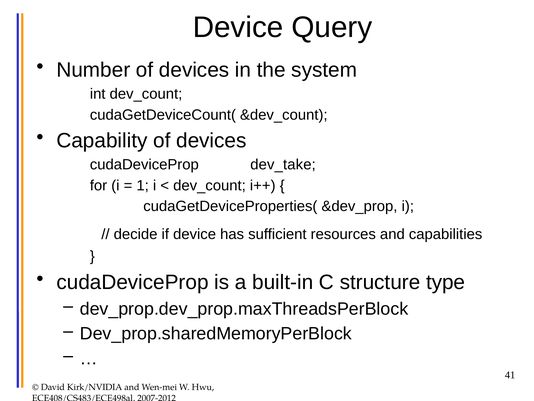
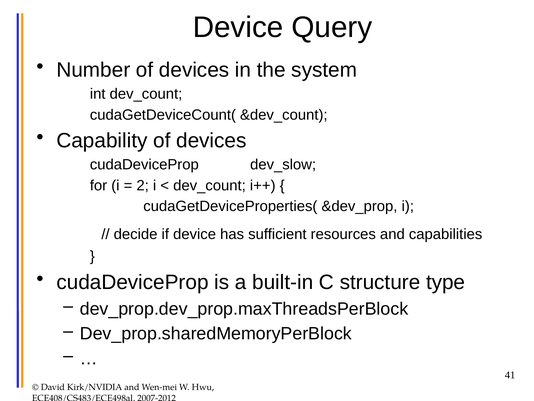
dev_take: dev_take -> dev_slow (283, 165)
1: 1 -> 2 (143, 185)
